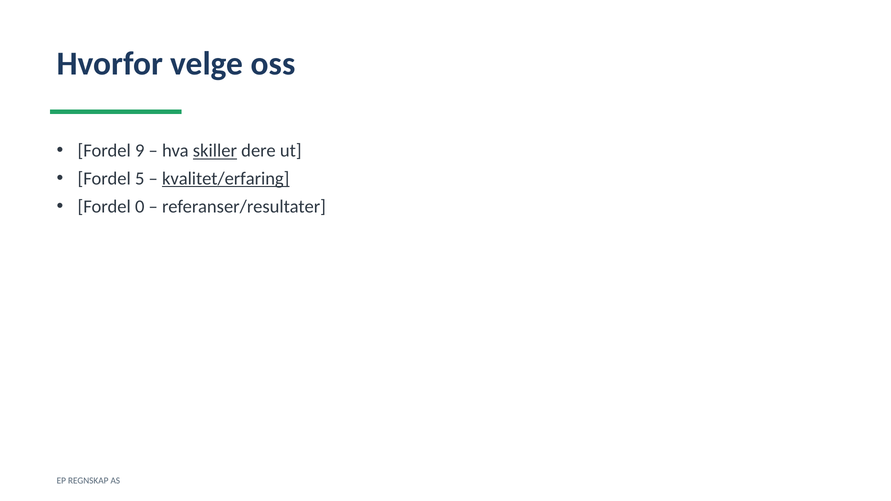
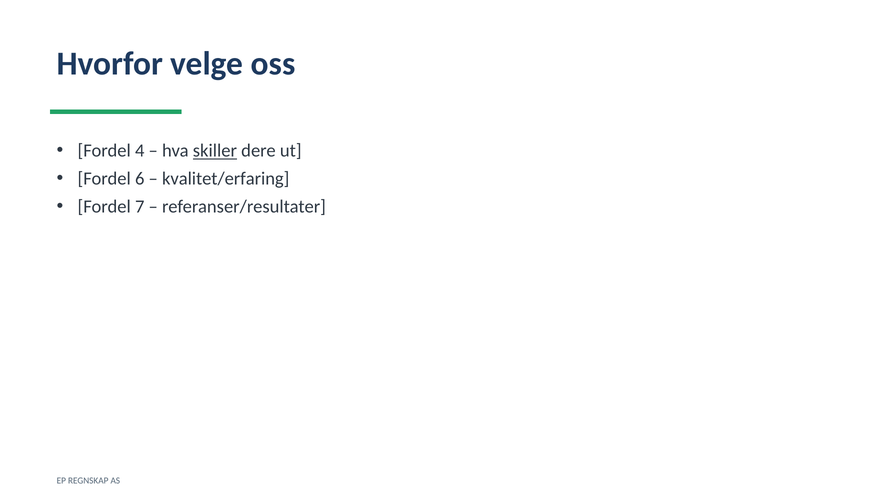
9: 9 -> 4 (140, 151)
5: 5 -> 6 (140, 179)
kvalitet/erfaring underline: present -> none (226, 179)
0: 0 -> 7 (140, 207)
